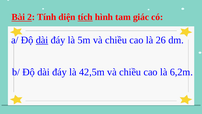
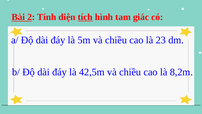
dài underline: present -> none (42, 40)
26: 26 -> 23 (161, 40)
6,2m: 6,2m -> 8,2m (181, 72)
